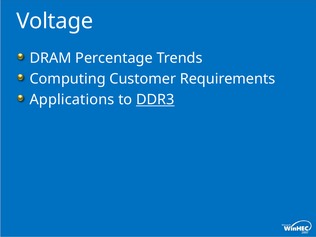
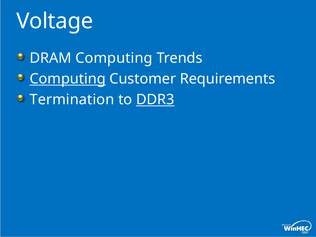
DRAM Percentage: Percentage -> Computing (114, 58)
Computing underline: none -> present (68, 79)
Applications: Applications -> Termination (72, 100)
